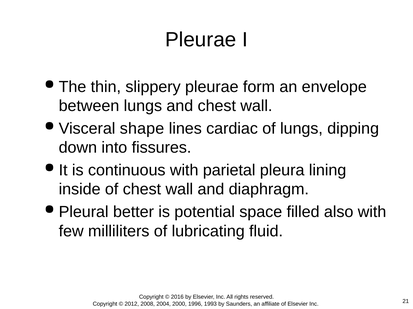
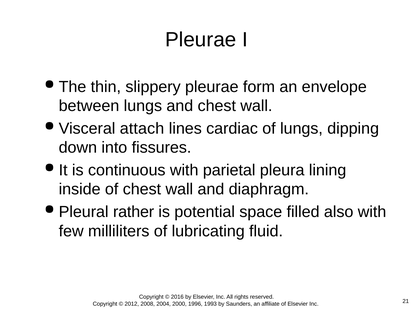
shape: shape -> attach (142, 129)
better: better -> rather (134, 212)
